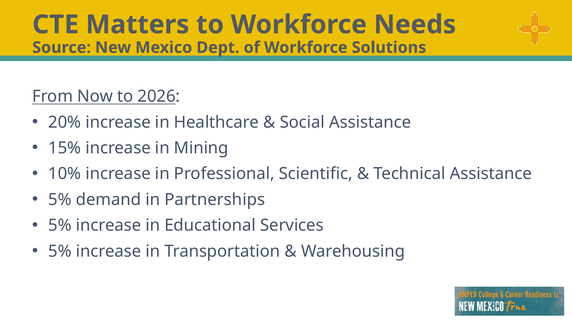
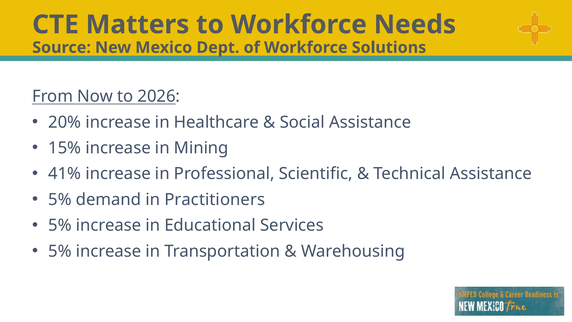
10%: 10% -> 41% (65, 174)
Partnerships: Partnerships -> Practitioners (215, 199)
